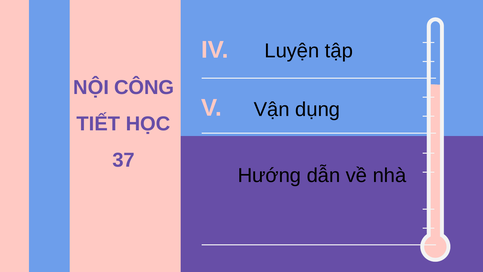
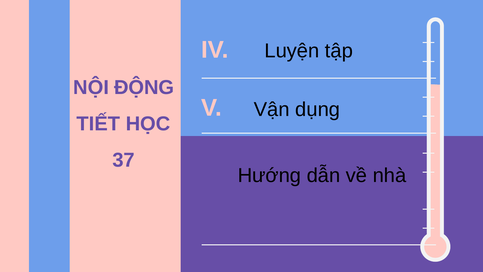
CÔNG: CÔNG -> ĐỘNG (144, 87)
